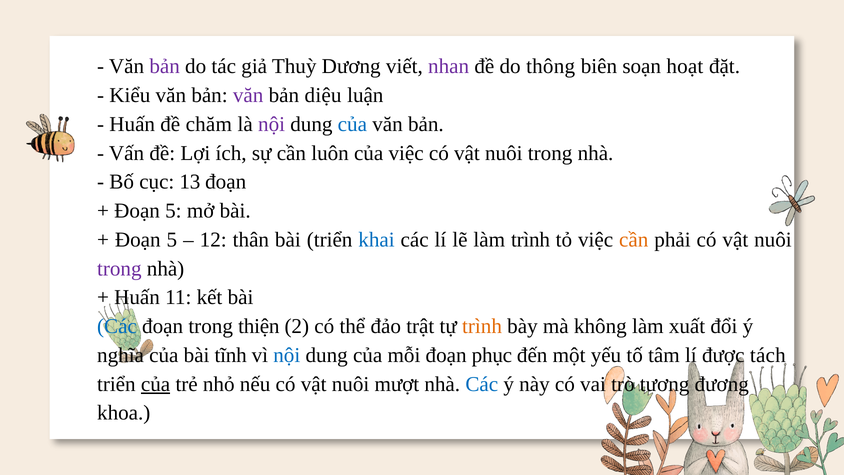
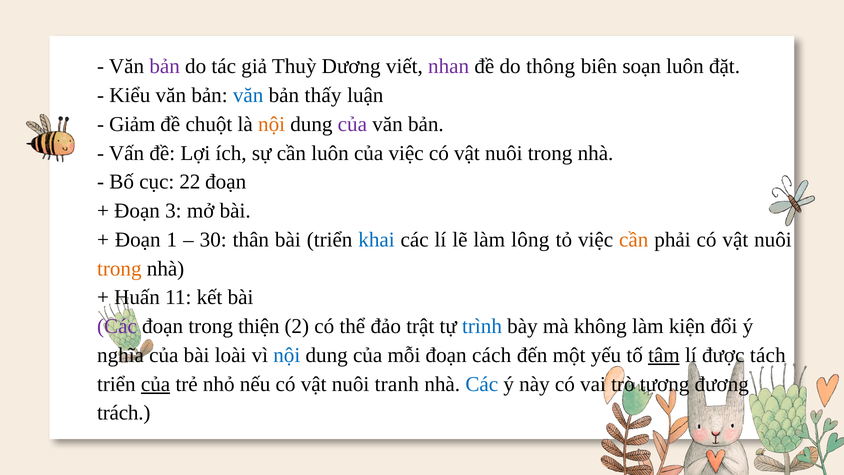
soạn hoạt: hoạt -> luôn (685, 66)
văn colour: purple -> blue (248, 95)
diệu: diệu -> thấy (323, 95)
Huấn: Huấn -> Giảm (132, 124)
chăm: chăm -> chuột (209, 124)
nội colour: purple -> orange (272, 124)
của colour: blue -> purple (352, 124)
13: 13 -> 22 (190, 182)
5: 5 -> 3 (173, 211)
5: 5 -> 1 (172, 240)
12: 12 -> 30 (213, 240)
làm trình: trình -> lông (530, 240)
trong colour: purple -> orange (119, 268)
Các colour: blue -> purple (117, 326)
trình colour: orange -> blue (482, 326)
xuất: xuất -> kiện (687, 326)
tĩnh: tĩnh -> loài (231, 355)
phục: phục -> cách (492, 355)
tâm underline: none -> present (664, 355)
mượt: mượt -> tranh (397, 384)
khoa: khoa -> trách (124, 413)
